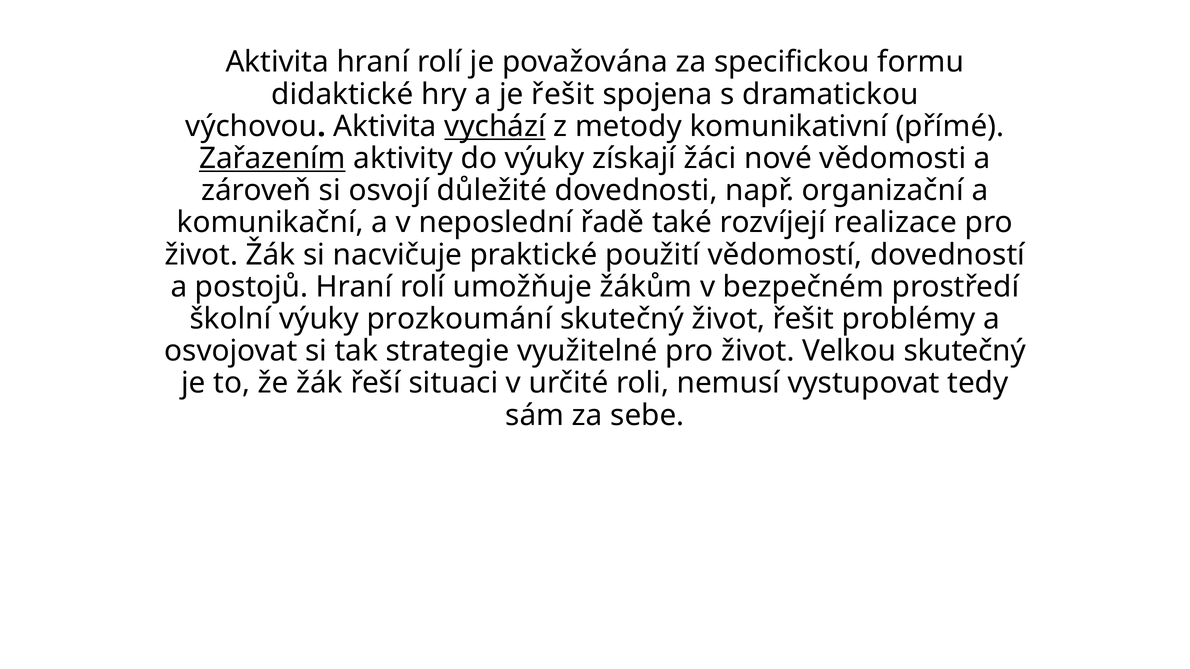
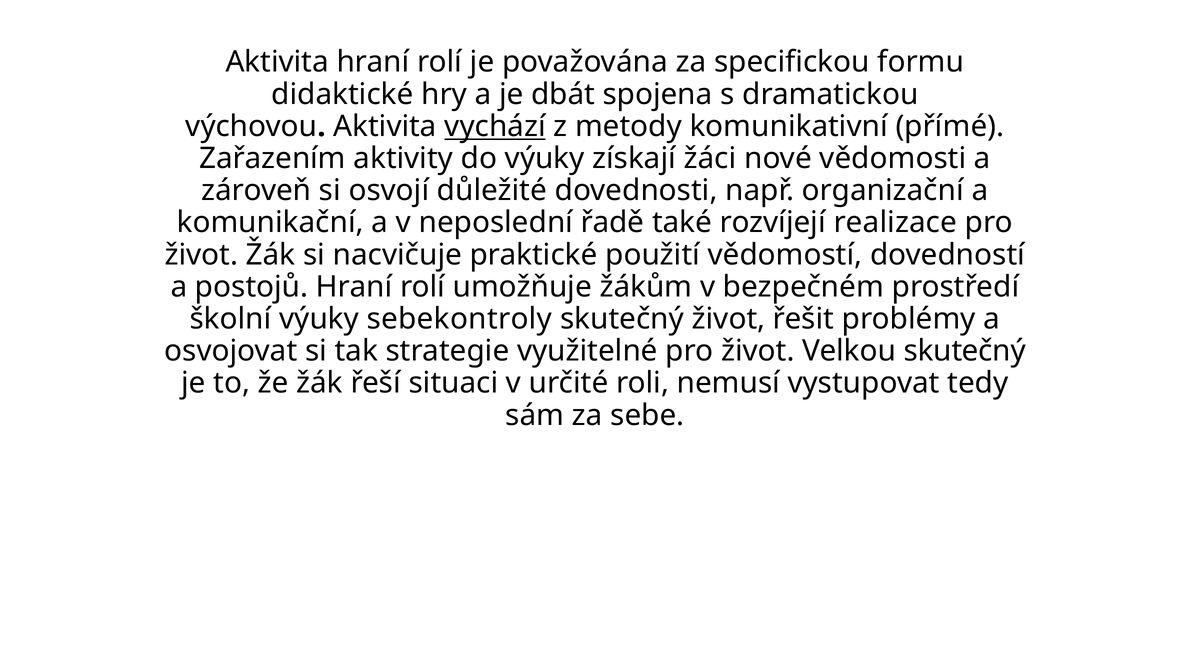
je řešit: řešit -> dbát (563, 94)
Zařazením underline: present -> none (272, 159)
prozkoumání: prozkoumání -> sebekontroly (459, 319)
